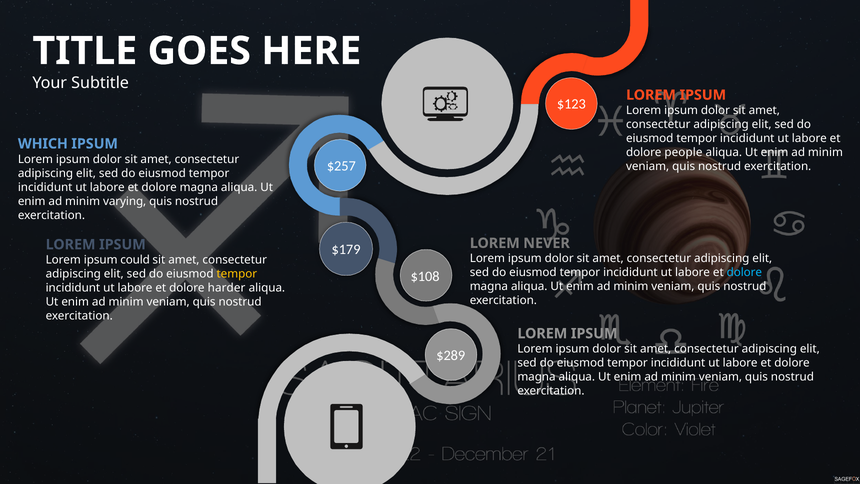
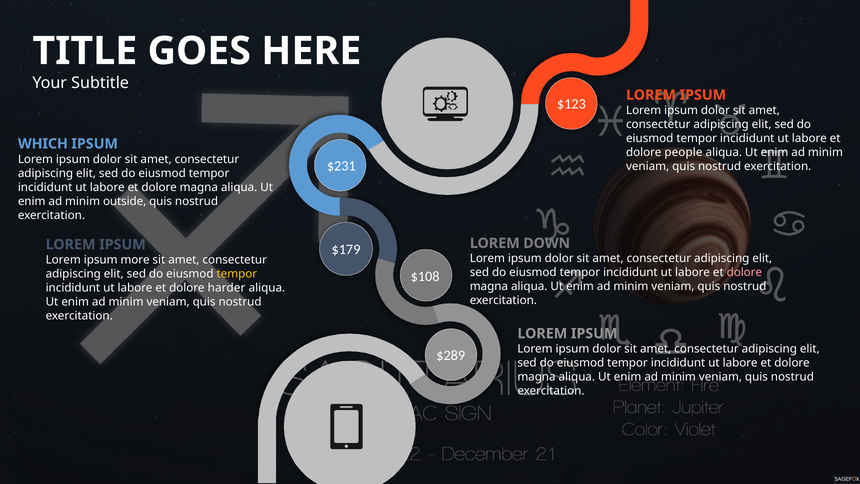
$257: $257 -> $231 (341, 166)
varying: varying -> outside (125, 201)
NEVER: NEVER -> DOWN (547, 243)
could: could -> more (135, 260)
dolore colour: light blue -> pink (744, 272)
